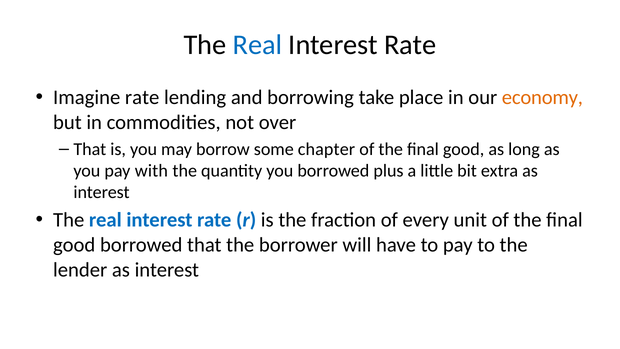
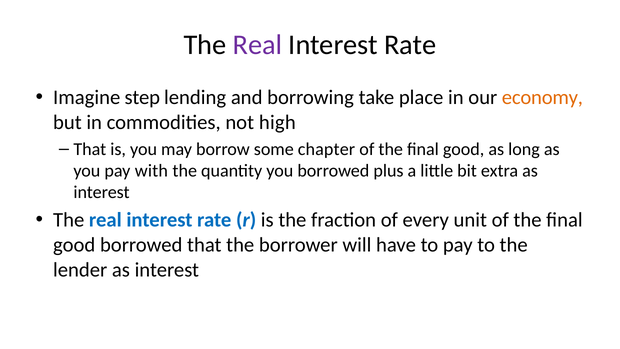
Real colour: blue -> purple (257, 45)
Imagine rate: rate -> step (142, 98)
over: over -> high (277, 122)
